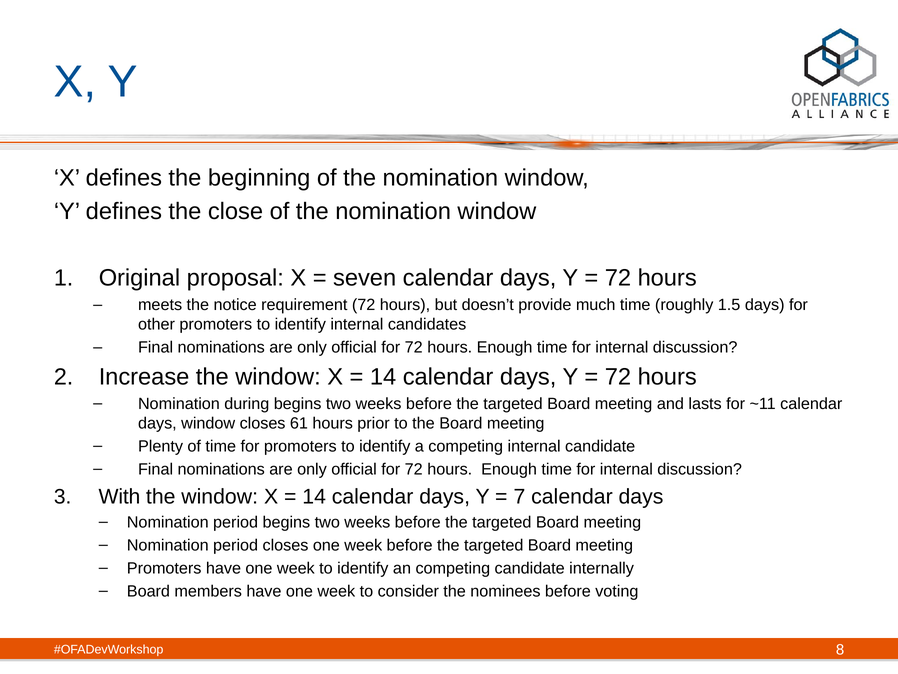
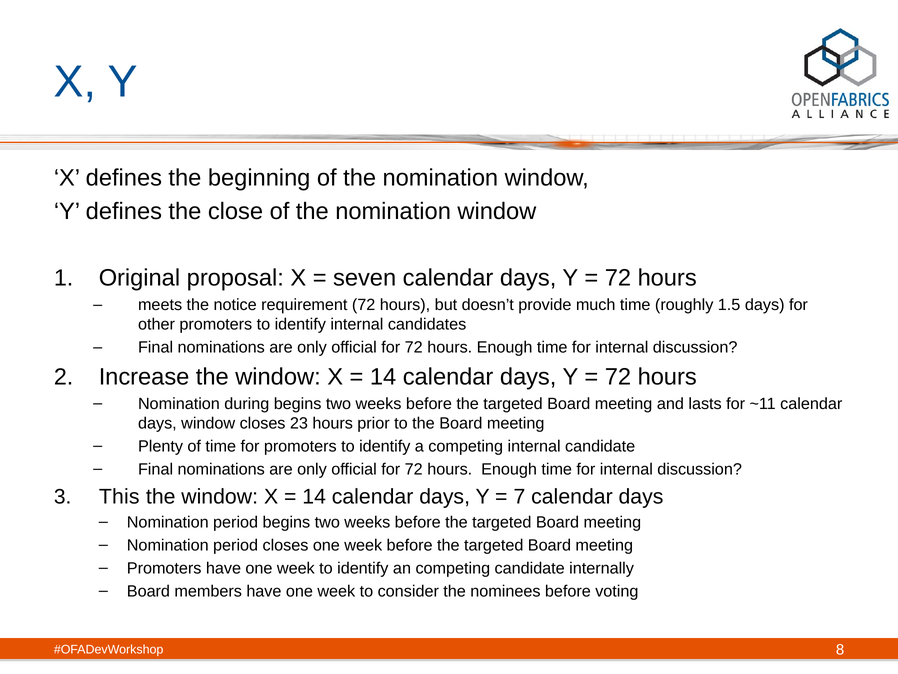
61: 61 -> 23 (299, 423)
With: With -> This (119, 496)
